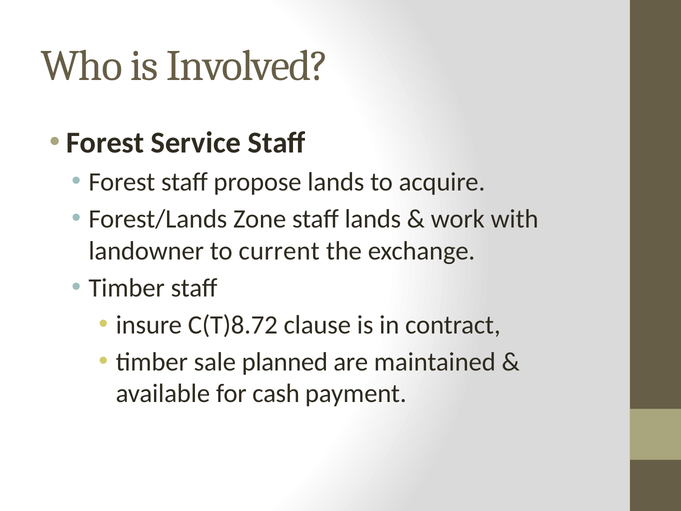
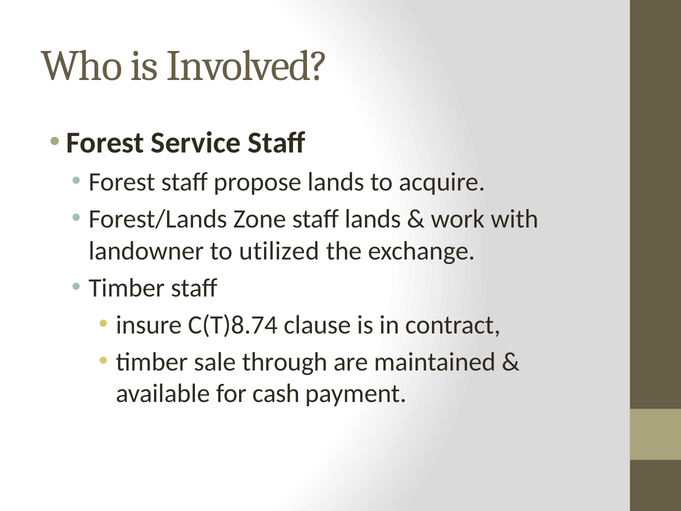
current: current -> utilized (279, 251)
C(T)8.72: C(T)8.72 -> C(T)8.74 (233, 325)
planned: planned -> through (285, 362)
